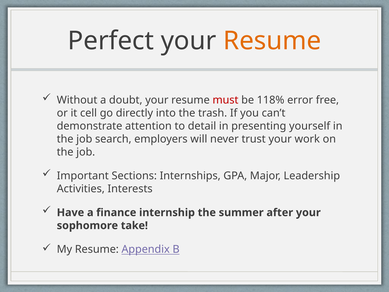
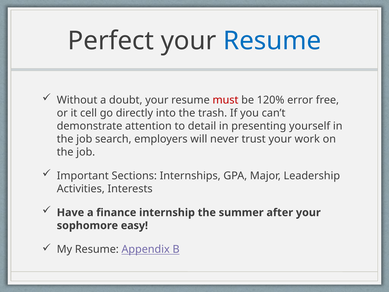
Resume colour: orange -> blue (272, 41)
118%: 118% -> 120% (271, 100)
take: take -> easy (134, 225)
